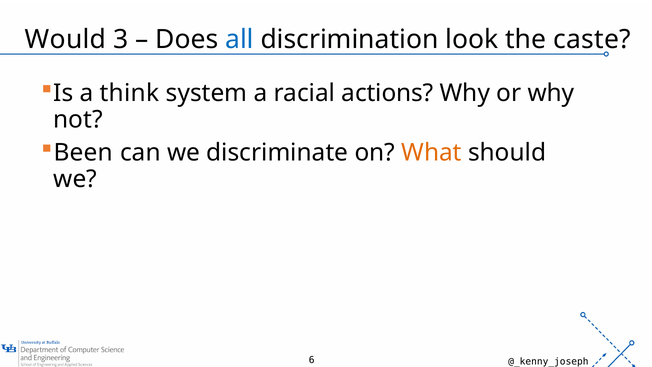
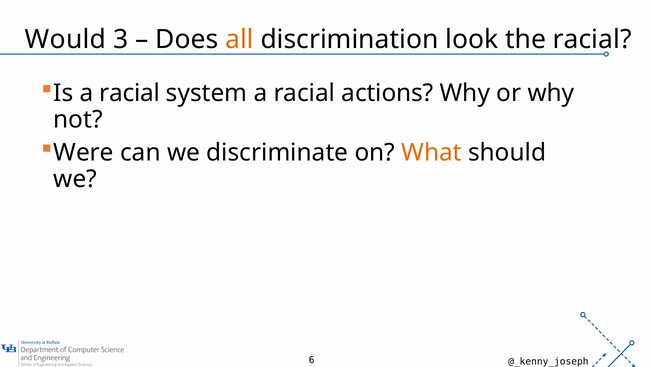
all colour: blue -> orange (240, 40)
the caste: caste -> racial (592, 40)
Is a think: think -> racial (130, 93)
Been: Been -> Were (84, 153)
